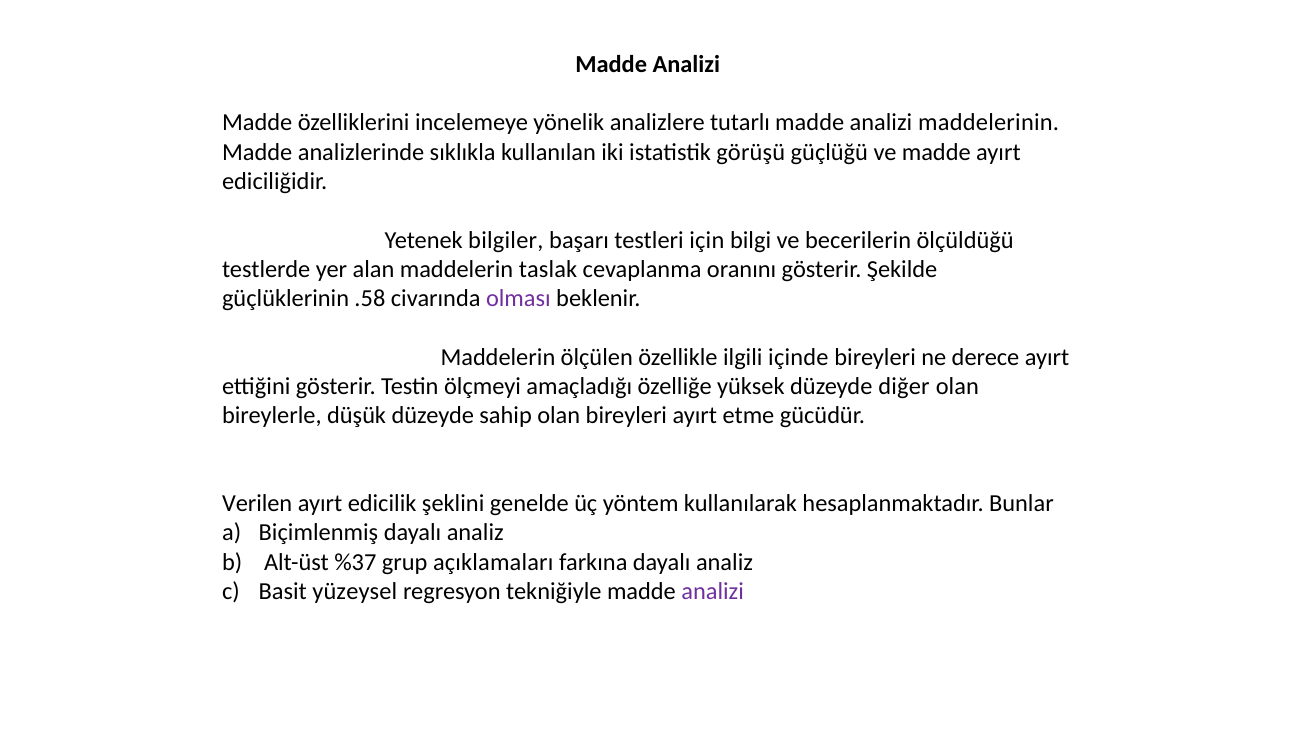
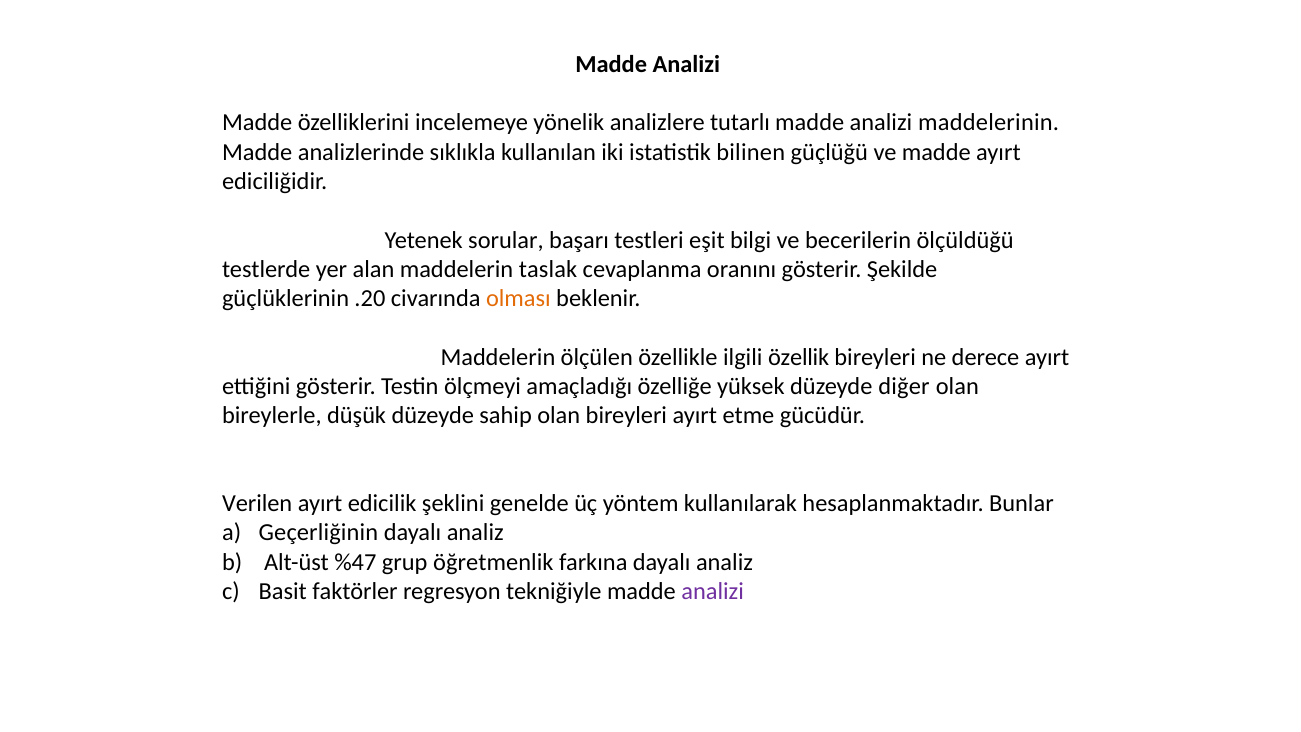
görüşü: görüşü -> bilinen (751, 152)
bilgiler: bilgiler -> sorular (506, 240)
için: için -> eşit (707, 240)
.58: .58 -> .20 (370, 298)
olması colour: purple -> orange (518, 298)
içinde: içinde -> özellik (799, 357)
Biçimlenmiş: Biçimlenmiş -> Geçerliğinin (318, 533)
%37: %37 -> %47 (355, 562)
açıklamaları: açıklamaları -> öğretmenlik (493, 562)
yüzeysel: yüzeysel -> faktörler (355, 591)
